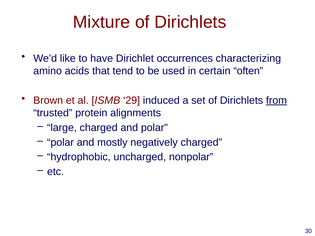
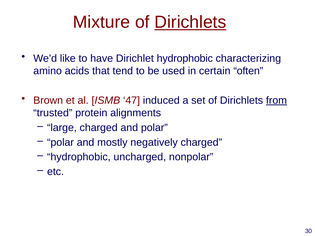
Dirichlets underline: none -> present (190, 22)
Dirichlet occurrences: occurrences -> hydrophobic (185, 58)
29: 29 -> 47 (132, 100)
